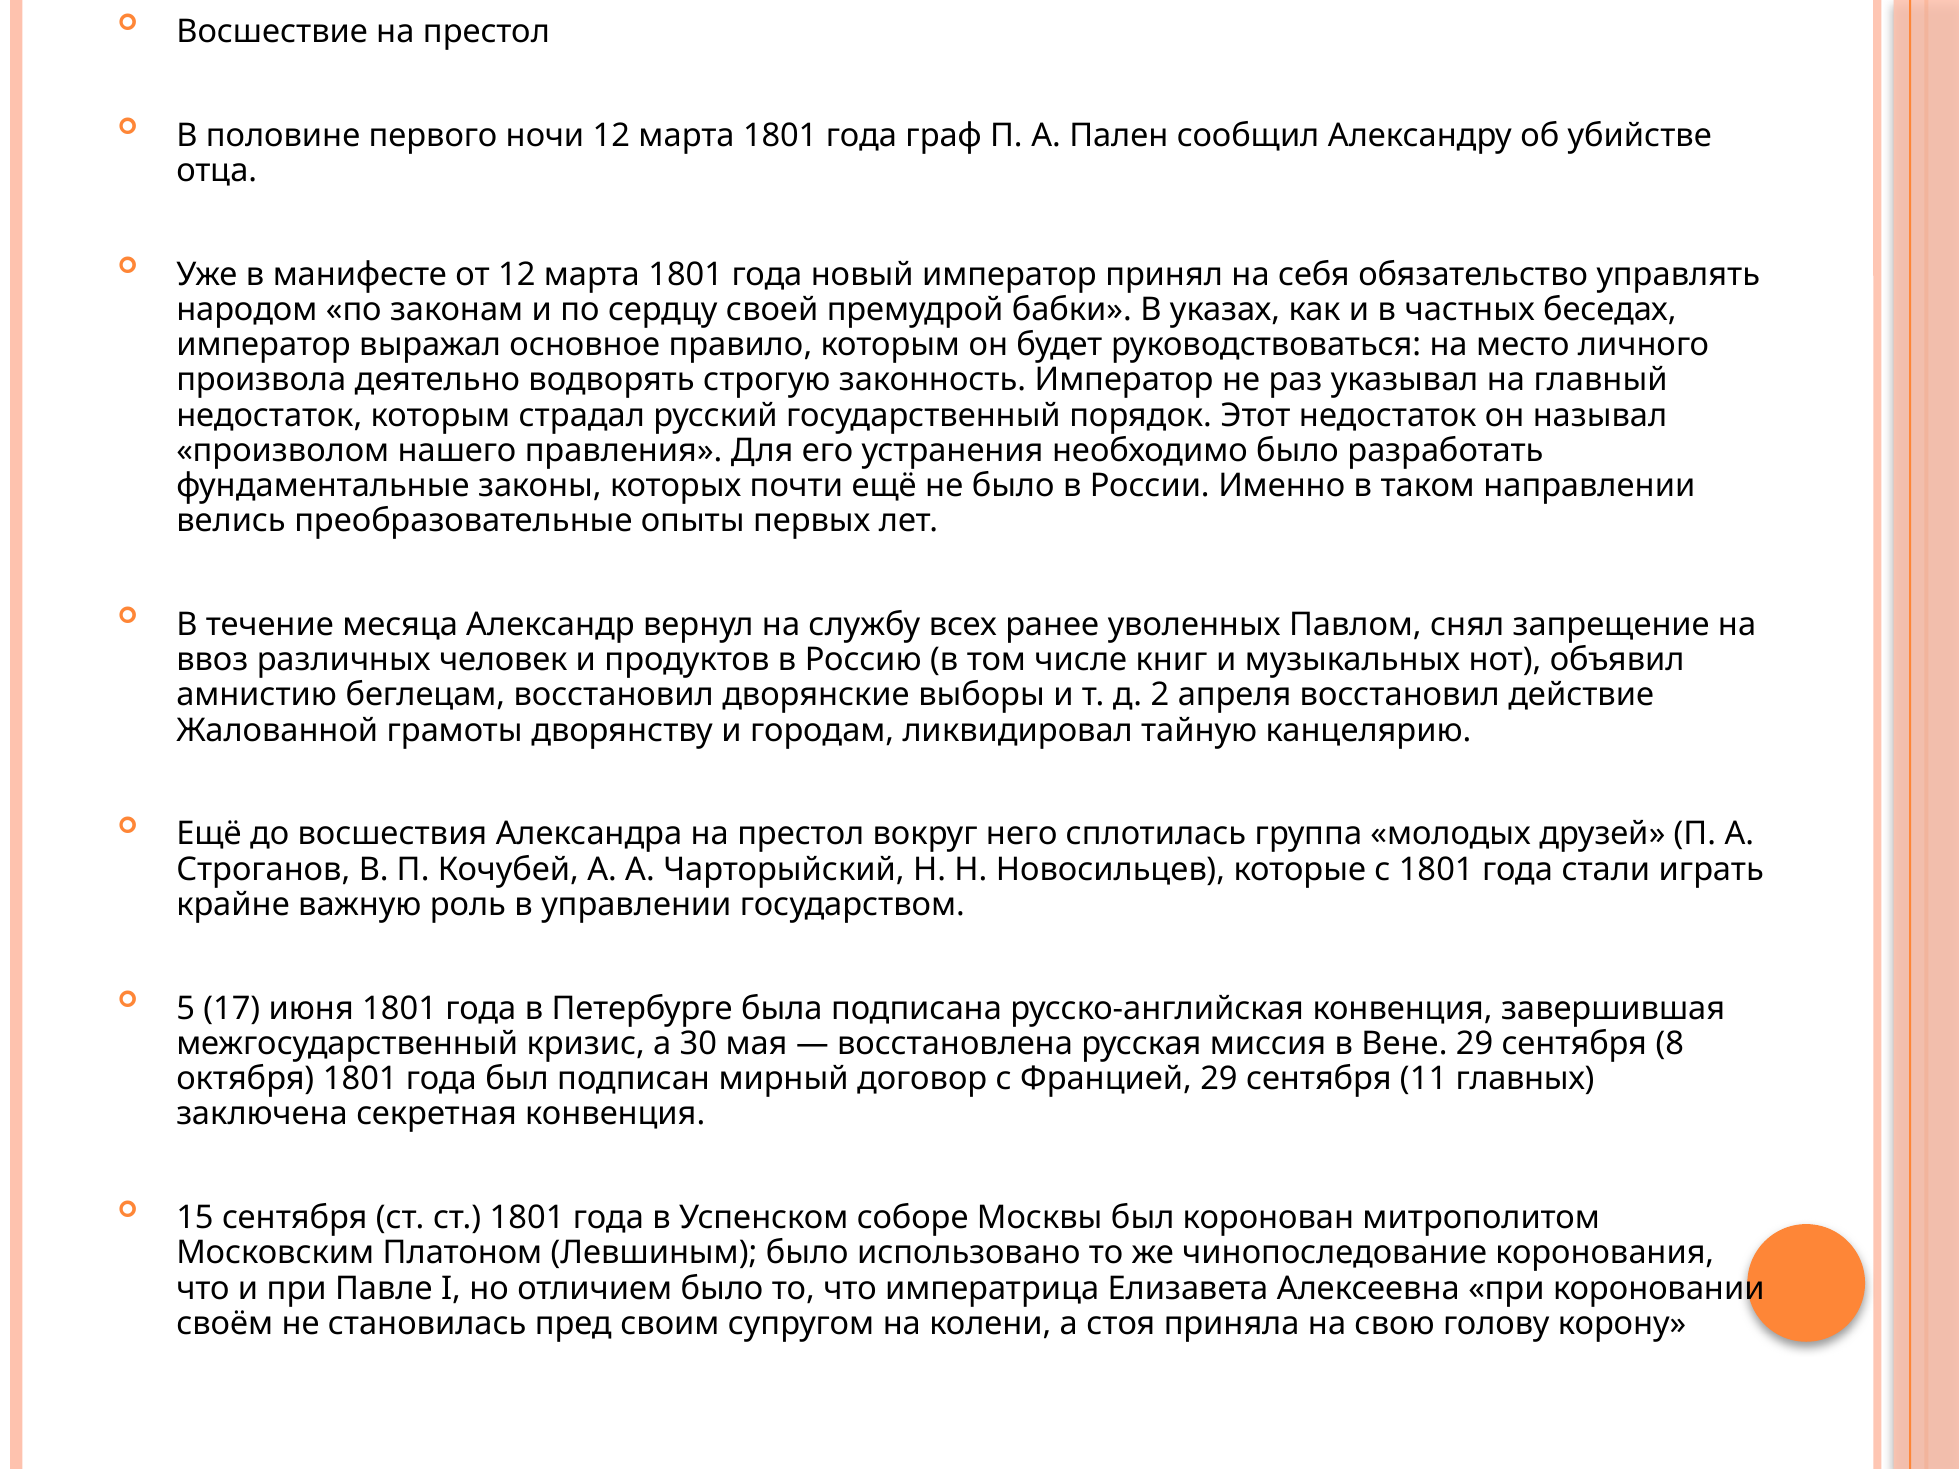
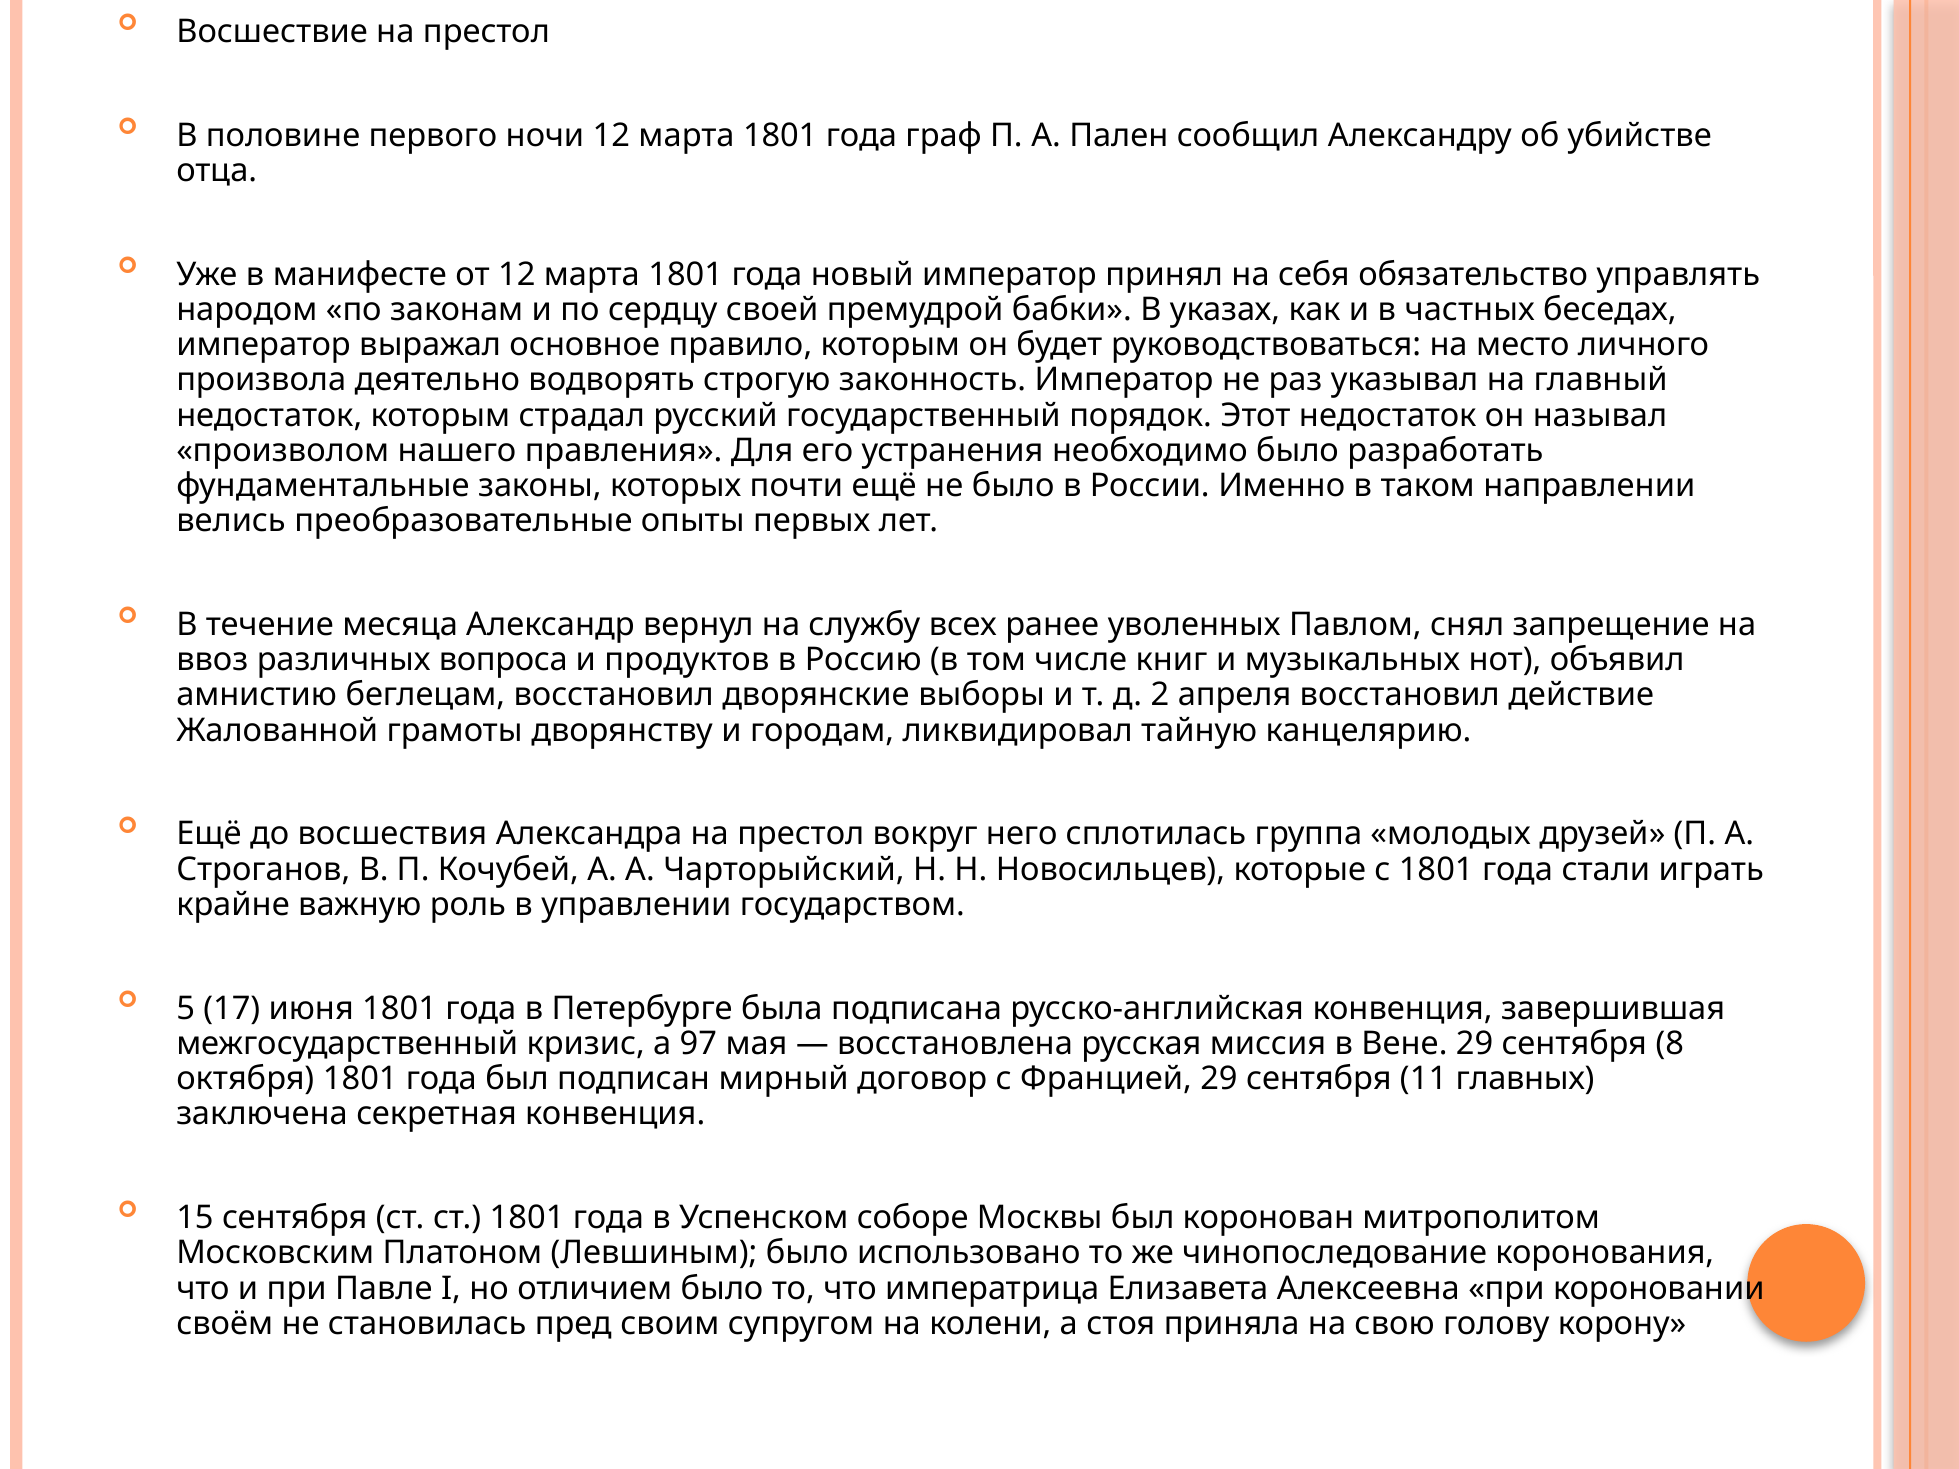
человек: человек -> вопроса (503, 660)
30: 30 -> 97 (698, 1044)
